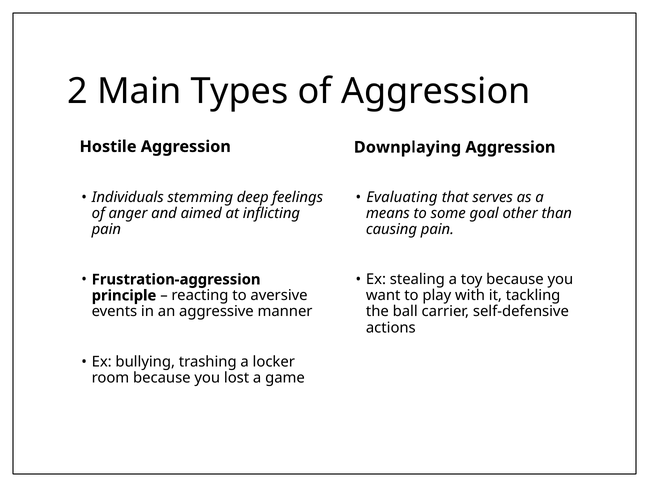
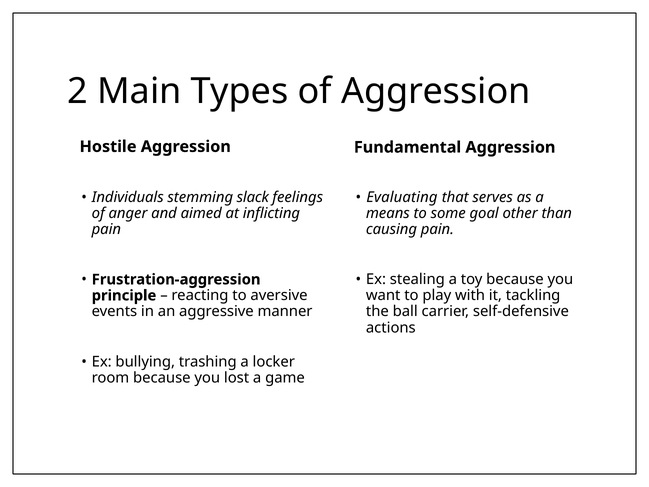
Downplaying: Downplaying -> Fundamental (408, 147)
deep: deep -> slack (253, 197)
